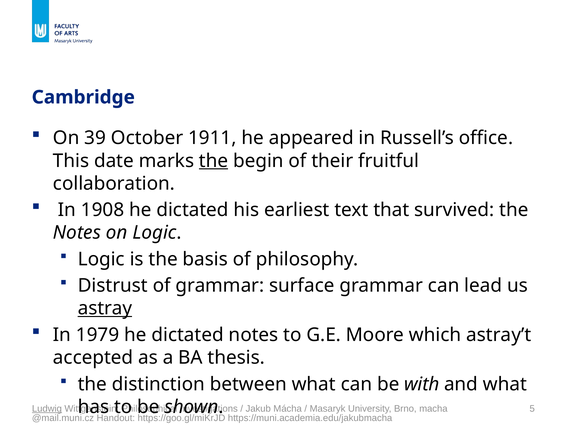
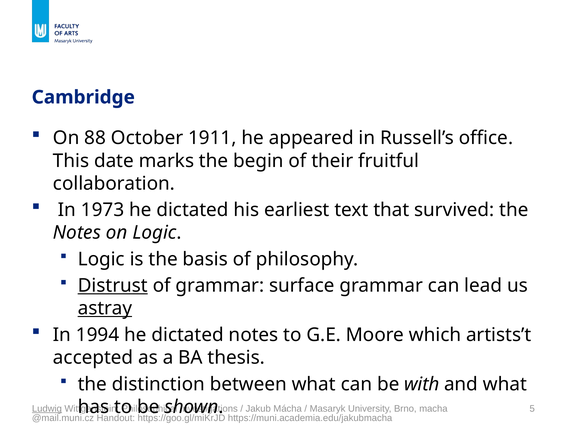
39: 39 -> 88 (95, 138)
the underline: present -> none (214, 161)
1908: 1908 -> 1973 (103, 210)
Distrust underline: none -> present (113, 286)
1979: 1979 -> 1994 (98, 335)
astray’t: astray’t -> artists’t (499, 335)
